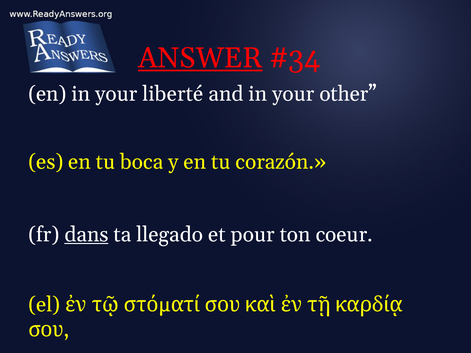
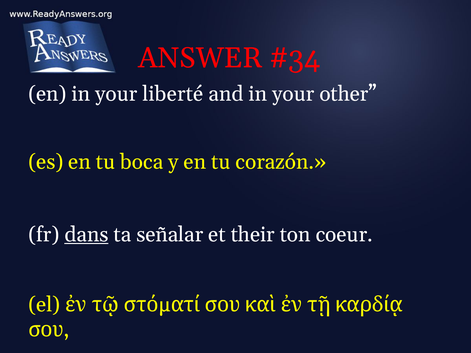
ANSWER underline: present -> none (200, 58)
llegado: llegado -> señalar (170, 235)
pour: pour -> their (253, 235)
